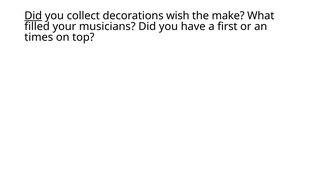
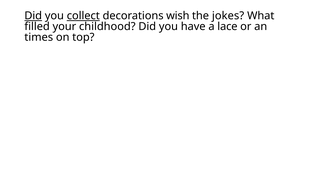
collect underline: none -> present (83, 16)
make: make -> jokes (228, 16)
musicians: musicians -> childhood (107, 27)
first: first -> lace (227, 27)
